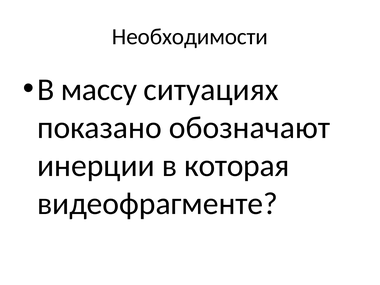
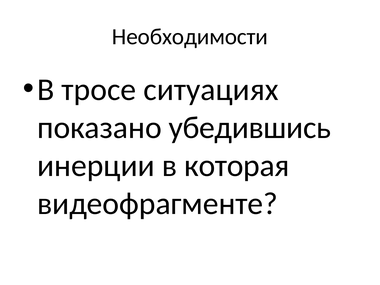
массу: массу -> тросе (99, 90)
обозначают: обозначают -> убедившись (250, 128)
